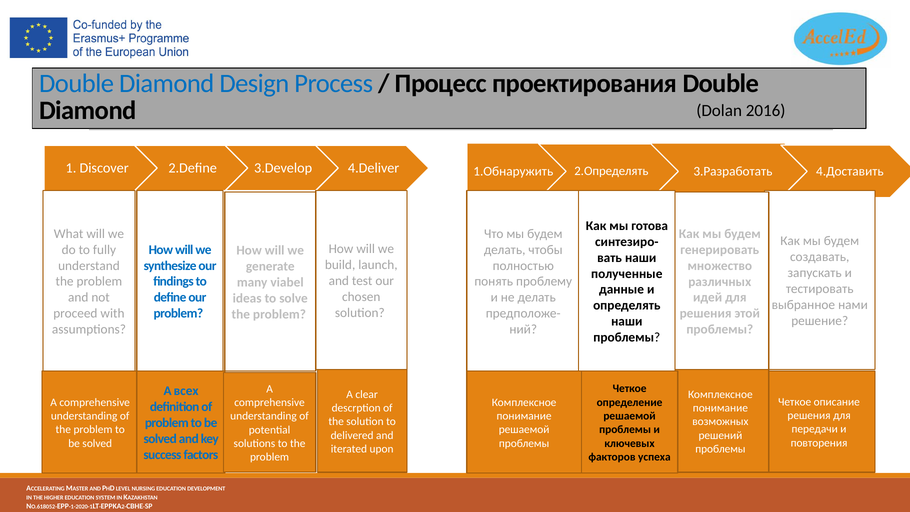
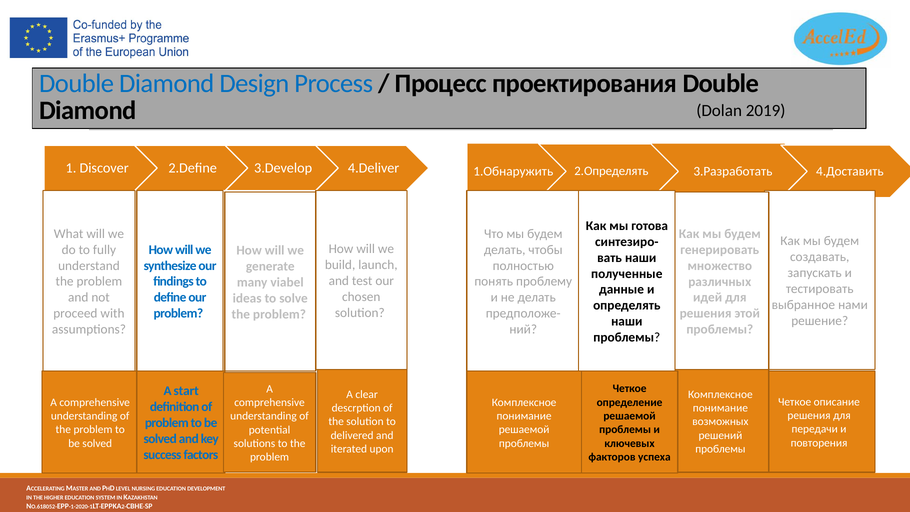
2016: 2016 -> 2019 (766, 111)
всех: всех -> start (186, 391)
